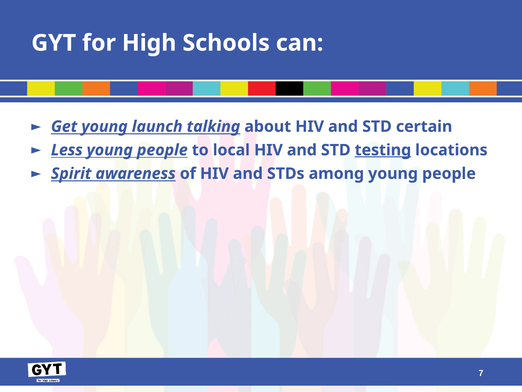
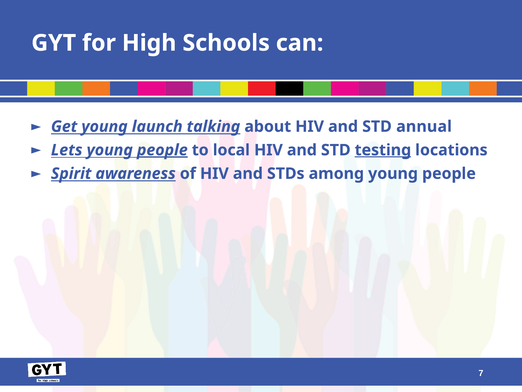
certain: certain -> annual (424, 126)
Less: Less -> Lets (67, 150)
people underline: none -> present (162, 150)
